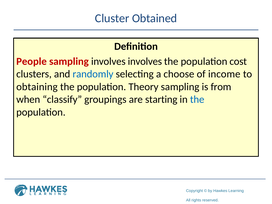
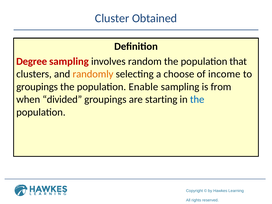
People: People -> Degree (32, 61)
involves involves: involves -> random (145, 61)
cost: cost -> that (238, 61)
randomly colour: blue -> orange (93, 74)
obtaining: obtaining -> groupings (37, 87)
Theory: Theory -> Enable (143, 87)
classify: classify -> divided (62, 99)
